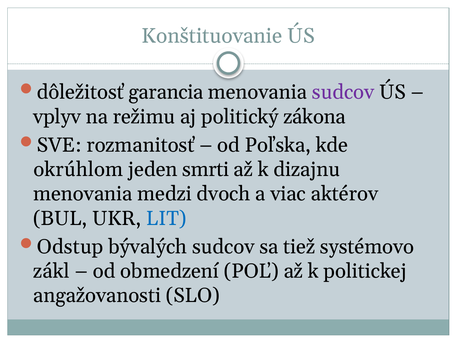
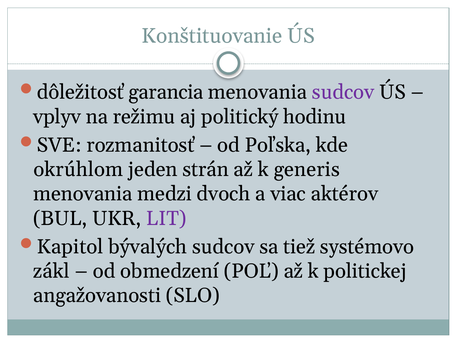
zákona: zákona -> hodinu (315, 117)
smrti: smrti -> strán (206, 169)
dizajnu: dizajnu -> generis (307, 169)
LIT colour: blue -> purple (166, 218)
Odstup: Odstup -> Kapitol (70, 247)
